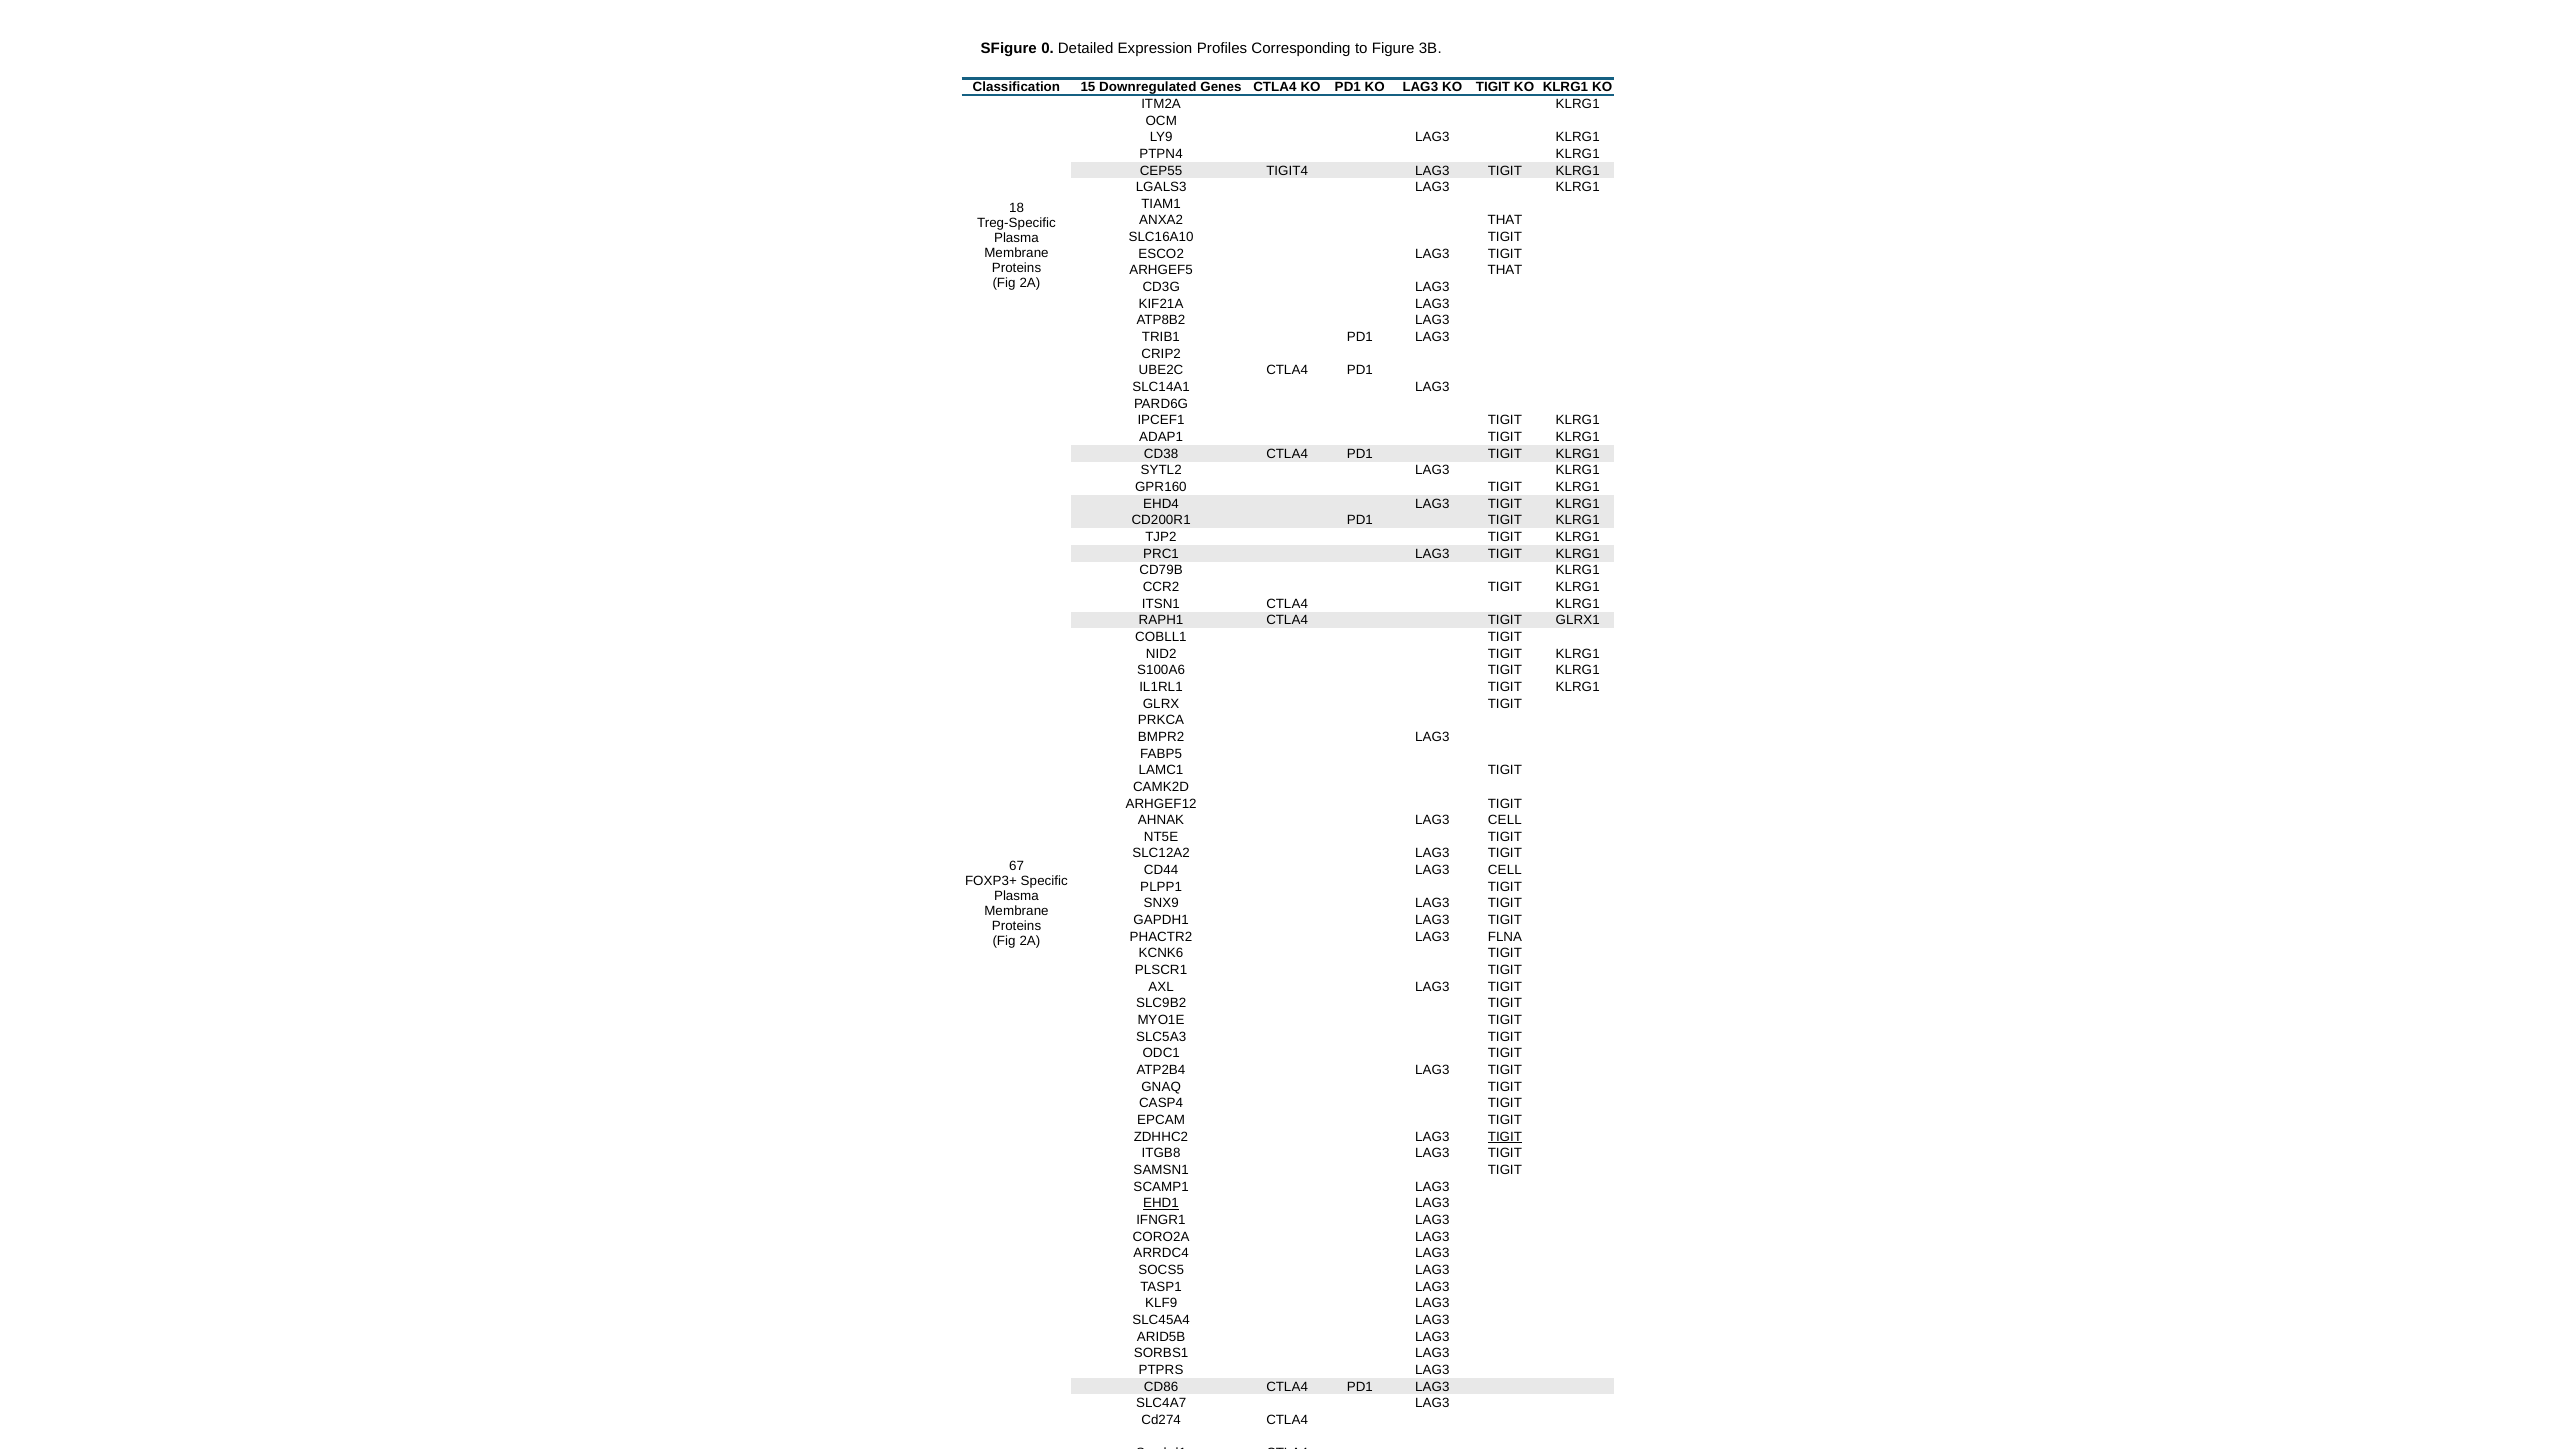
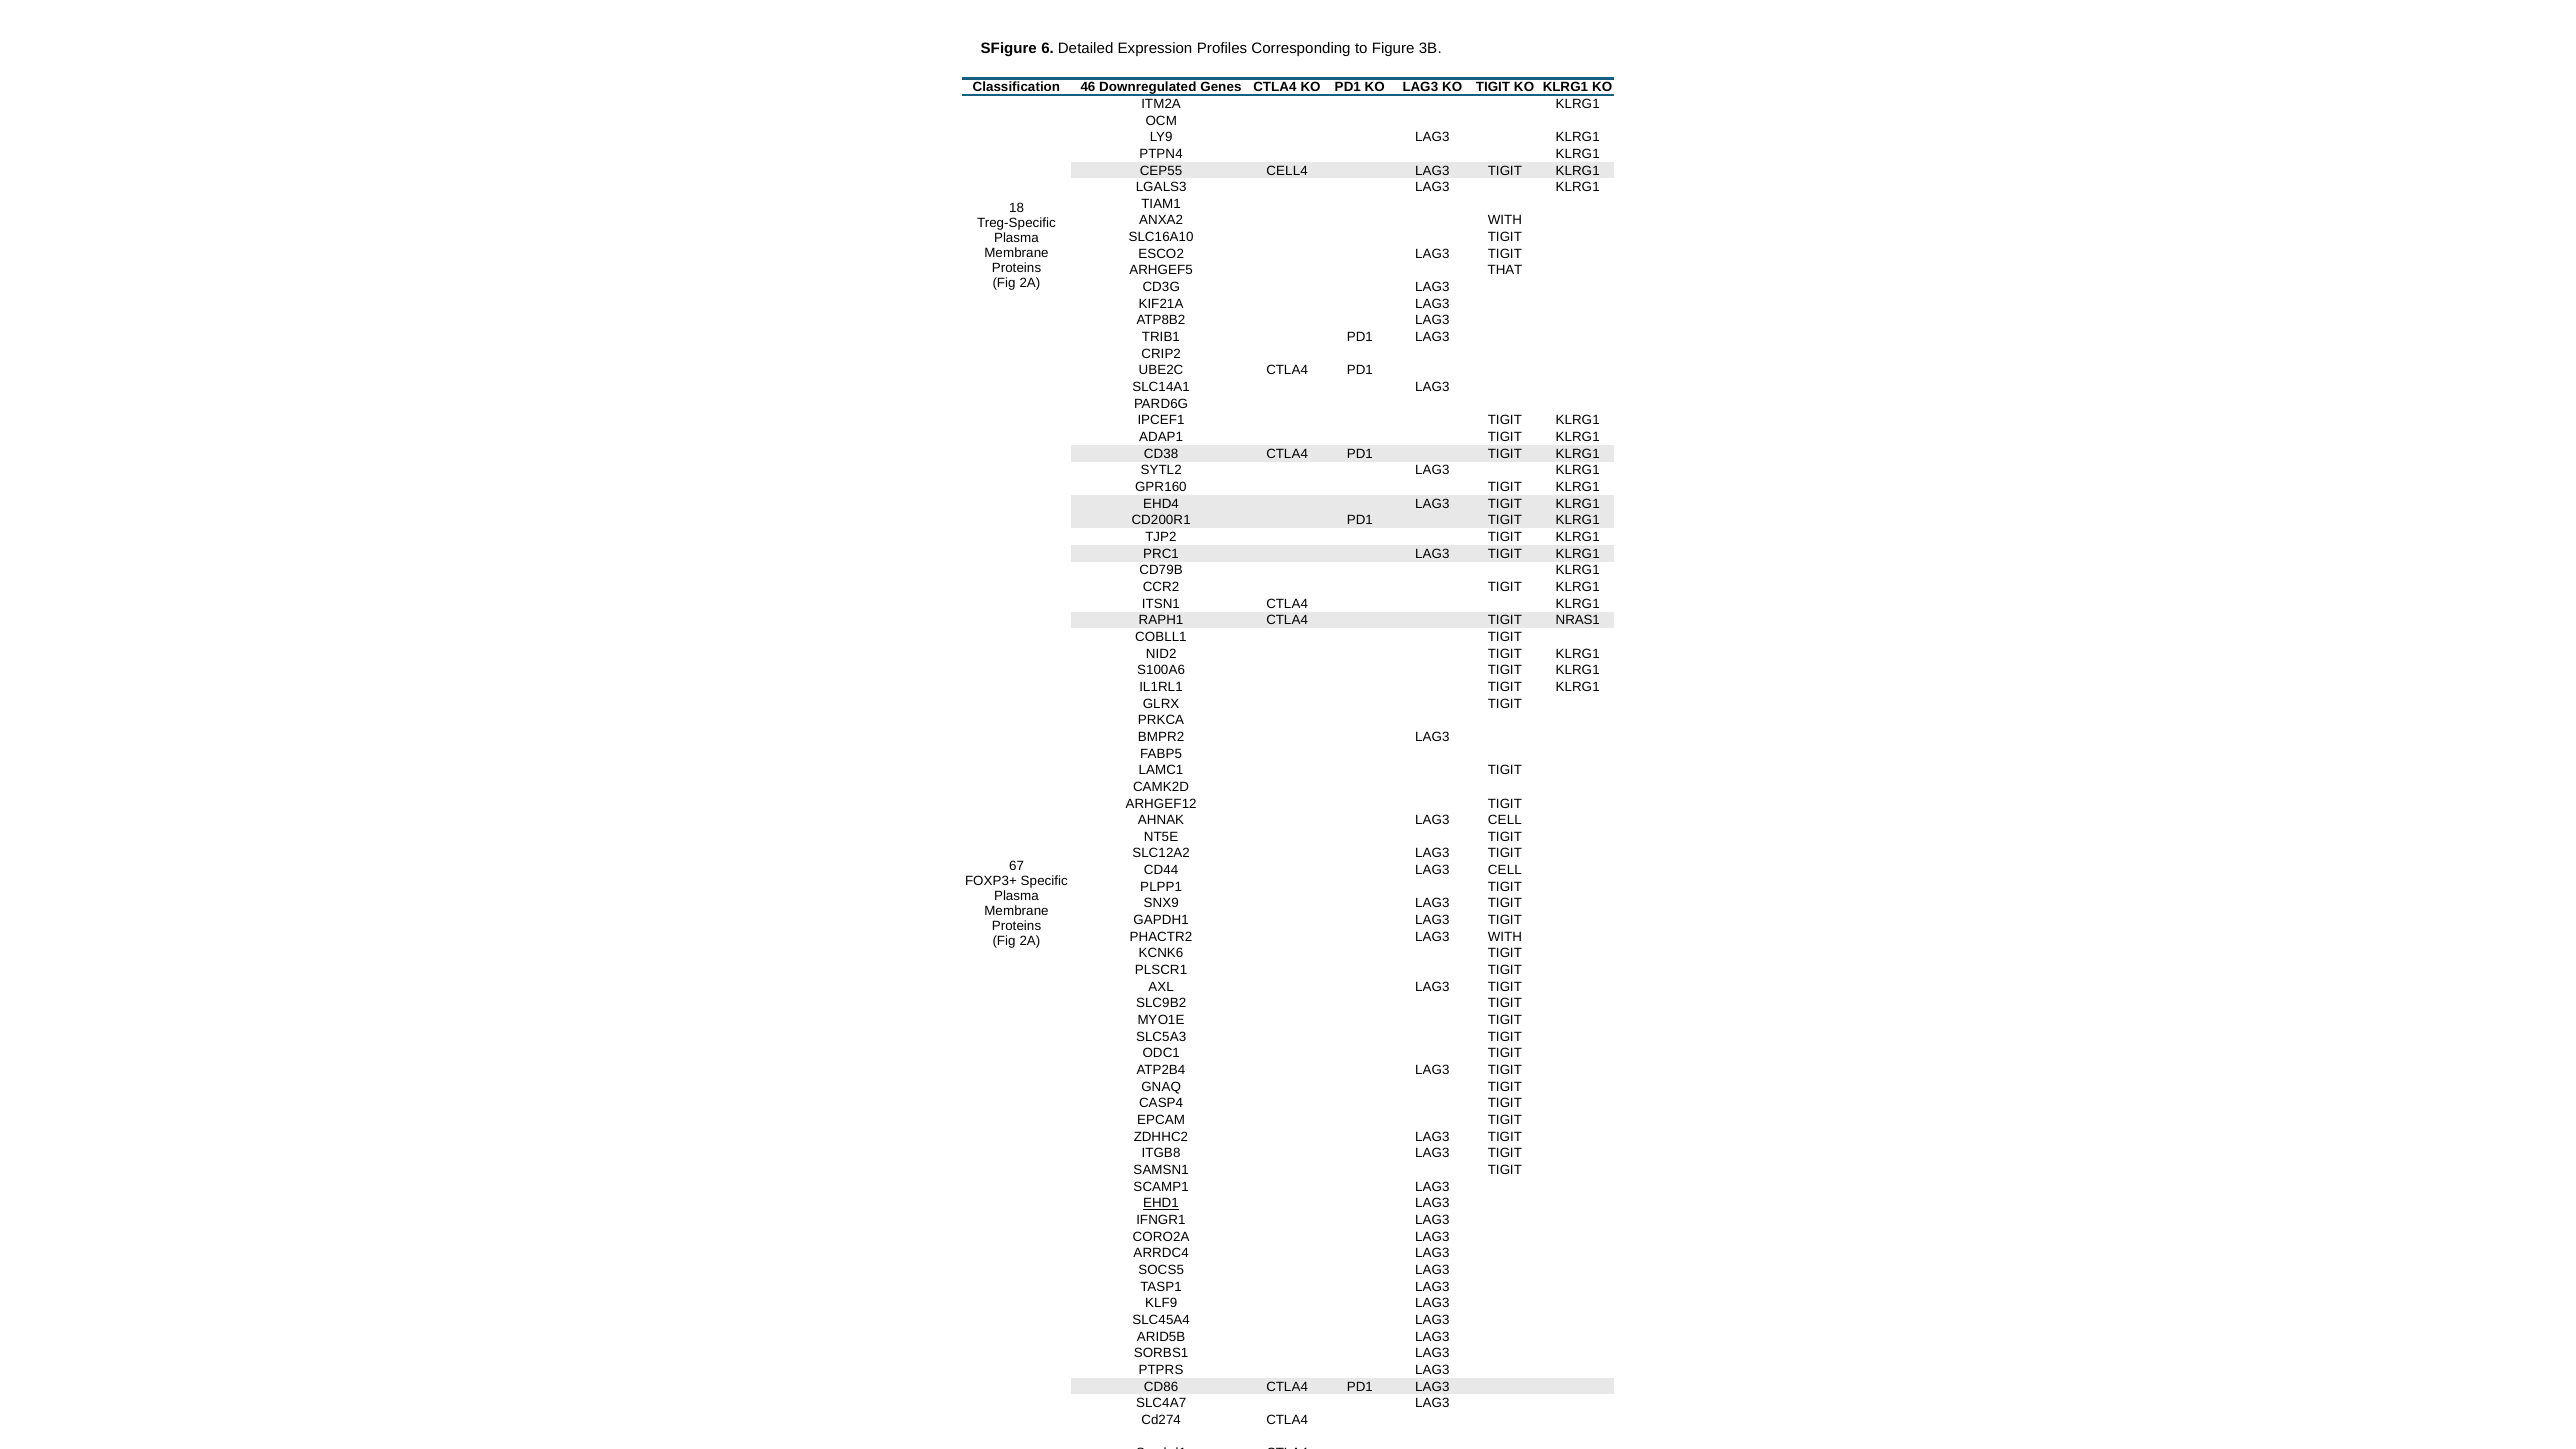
0: 0 -> 6 (1048, 48)
15: 15 -> 46 (1088, 87)
TIGIT4: TIGIT4 -> CELL4 (1287, 171)
ANXA2 THAT: THAT -> WITH (1505, 221)
GLRX1: GLRX1 -> NRAS1 (1578, 620)
LAG3 FLNA: FLNA -> WITH (1505, 937)
TIGIT underline: present -> none (1505, 1137)
